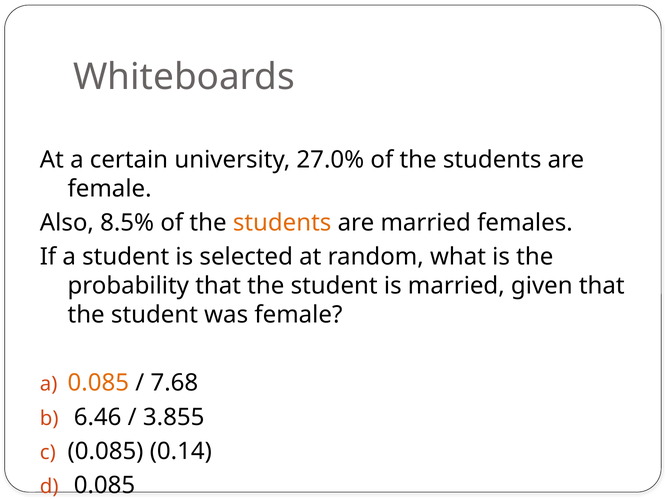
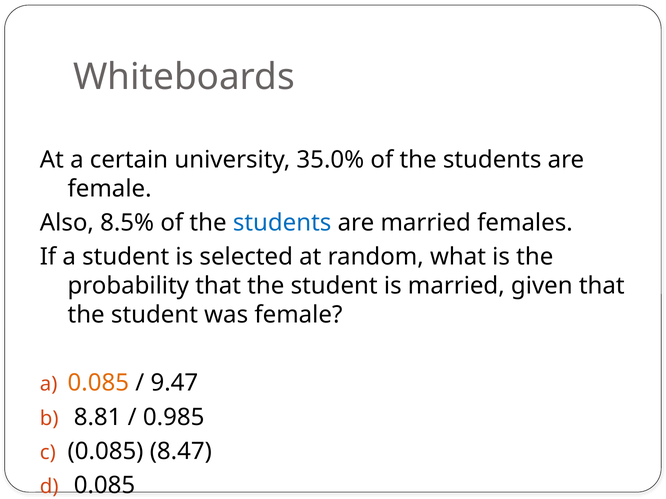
27.0%: 27.0% -> 35.0% (330, 160)
students colour: orange -> blue (282, 223)
7.68: 7.68 -> 9.47 (174, 383)
6.46: 6.46 -> 8.81 (98, 418)
3.855: 3.855 -> 0.985 (174, 418)
0.14: 0.14 -> 8.47 (181, 452)
